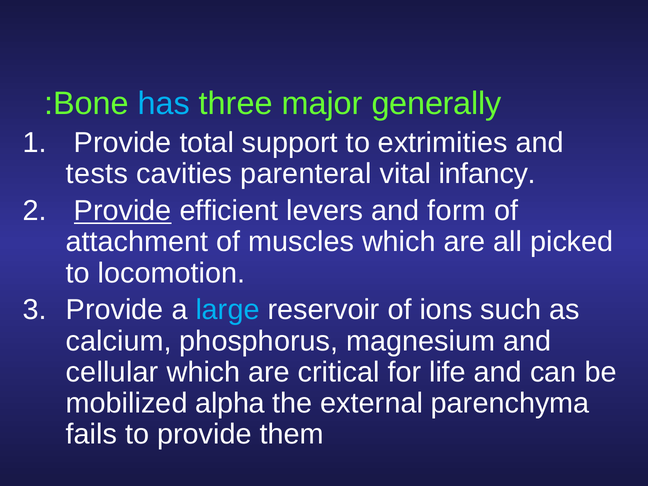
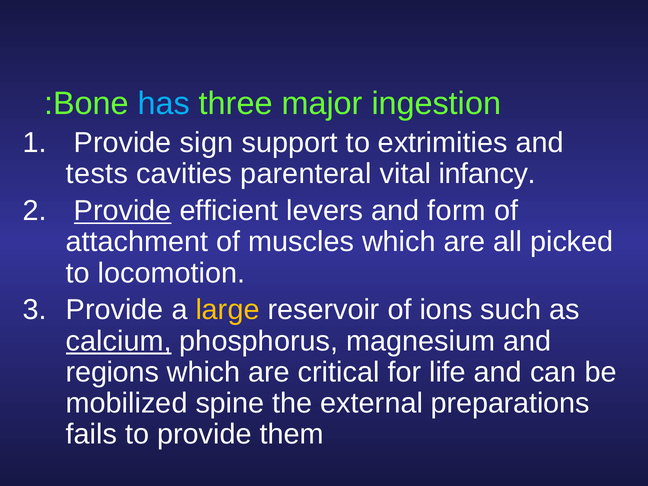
generally: generally -> ingestion (436, 104)
total: total -> sign (207, 143)
large colour: light blue -> yellow (228, 310)
calcium underline: none -> present (119, 341)
cellular: cellular -> regions (112, 372)
alpha: alpha -> spine (230, 403)
parenchyma: parenchyma -> preparations (510, 403)
